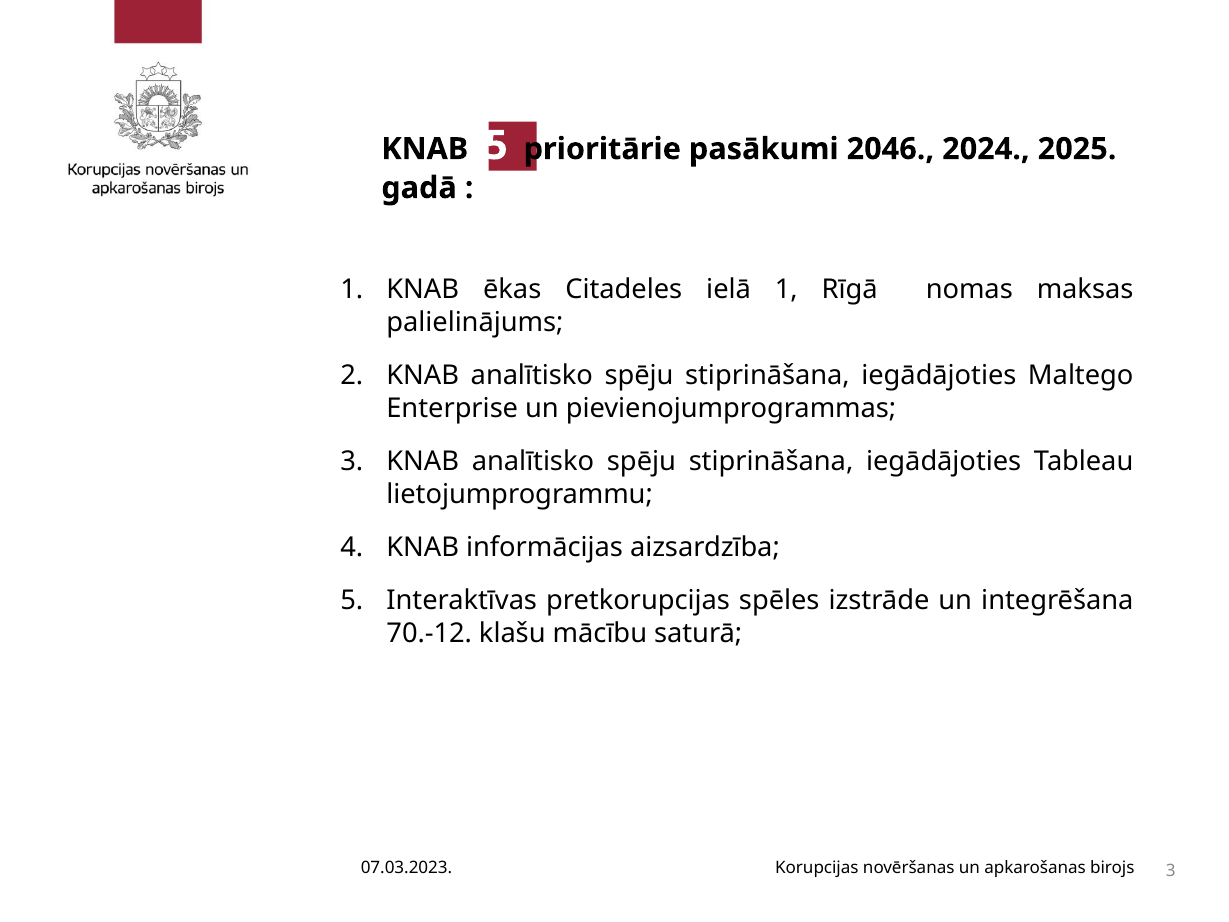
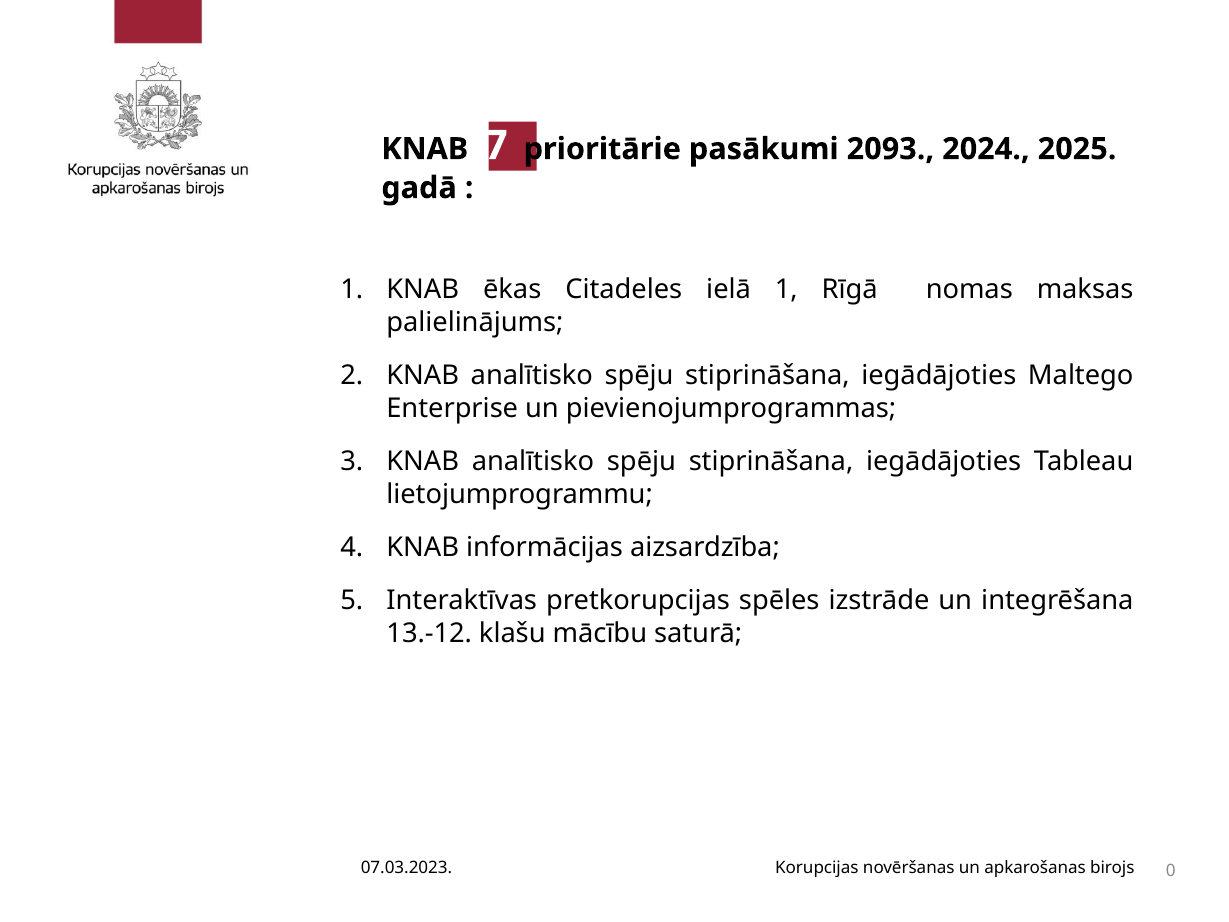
KNAB 5: 5 -> 7 (496, 146)
2046: 2046 -> 2093 (890, 149)
70.-12: 70.-12 -> 13.-12 (429, 633)
birojs 3: 3 -> 0 (1171, 870)
